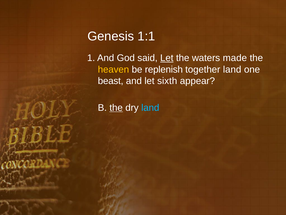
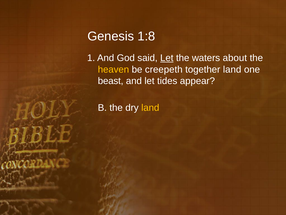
1:1: 1:1 -> 1:8 (146, 36)
made: made -> about (235, 58)
replenish: replenish -> creepeth (164, 69)
sixth: sixth -> tides (167, 81)
the underline: present -> none (116, 107)
land colour: light blue -> yellow (150, 107)
